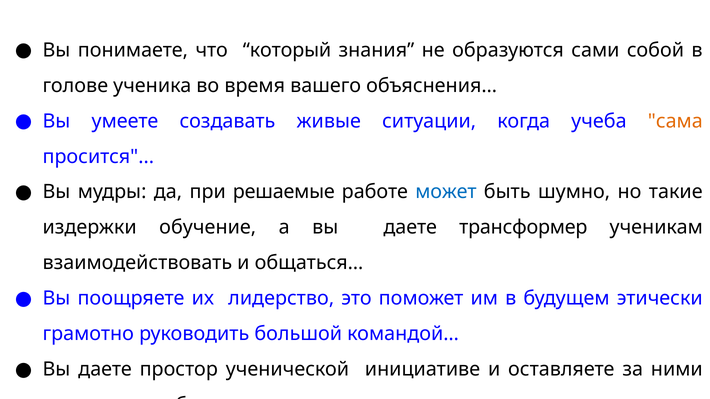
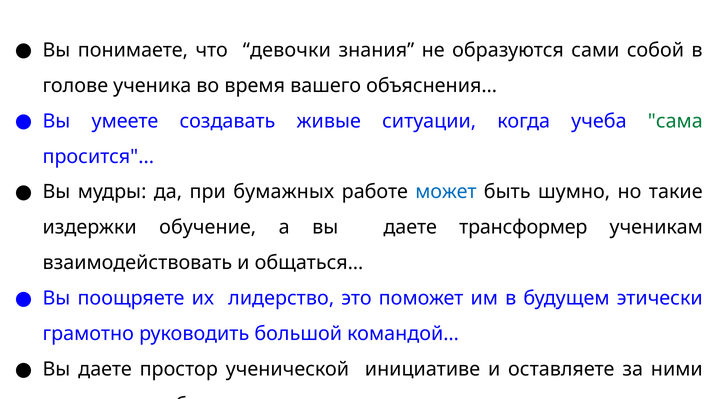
который: который -> девочки (287, 50)
сама colour: orange -> green (675, 121)
решаемые: решаемые -> бумажных (284, 192)
